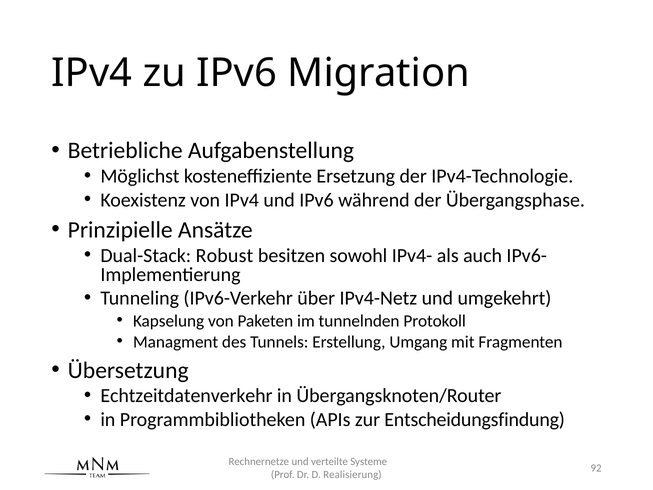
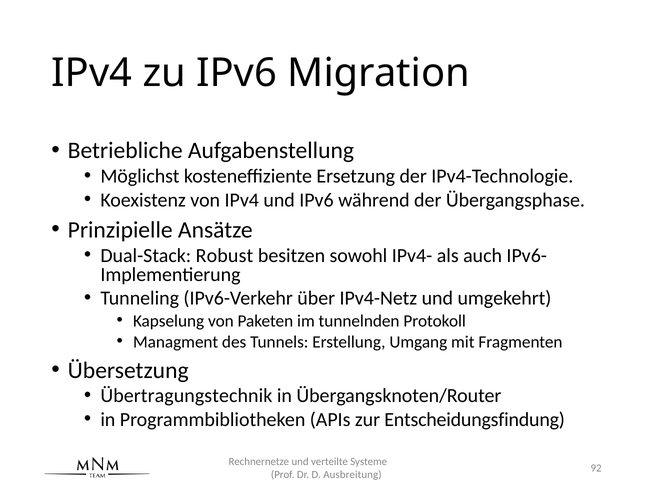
Echtzeitdatenverkehr: Echtzeitdatenverkehr -> Übertragungstechnik (186, 396)
Realisierung: Realisierung -> Ausbreitung (352, 474)
